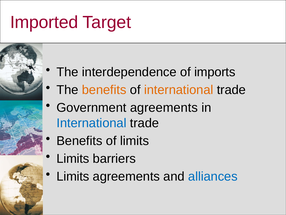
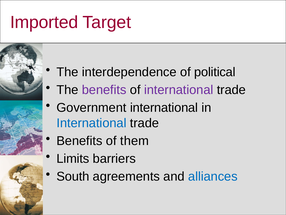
imports: imports -> political (215, 72)
benefits colour: orange -> purple (104, 90)
international colour: orange -> purple (179, 90)
Government agreements: agreements -> international (164, 108)
of limits: limits -> them (134, 141)
Limits: Limits -> South (73, 176)
